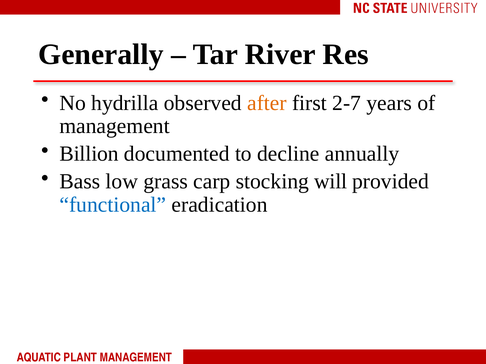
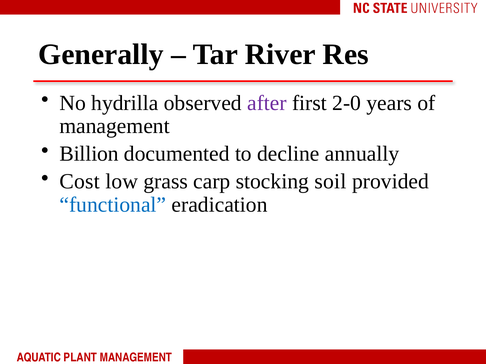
after colour: orange -> purple (267, 103)
2-7: 2-7 -> 2-0 (347, 103)
Bass: Bass -> Cost (80, 182)
will: will -> soil (330, 182)
